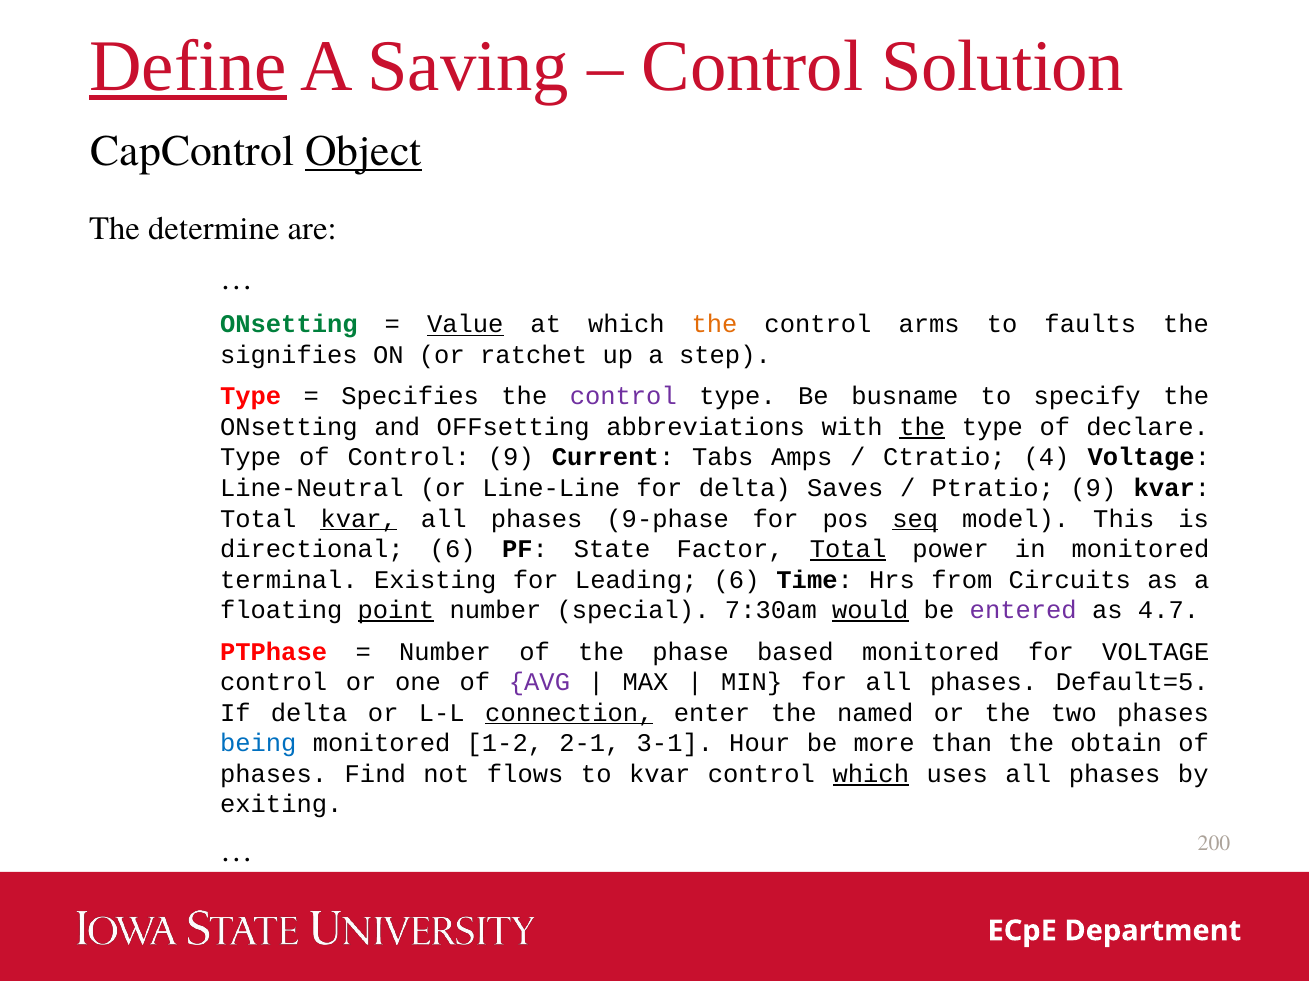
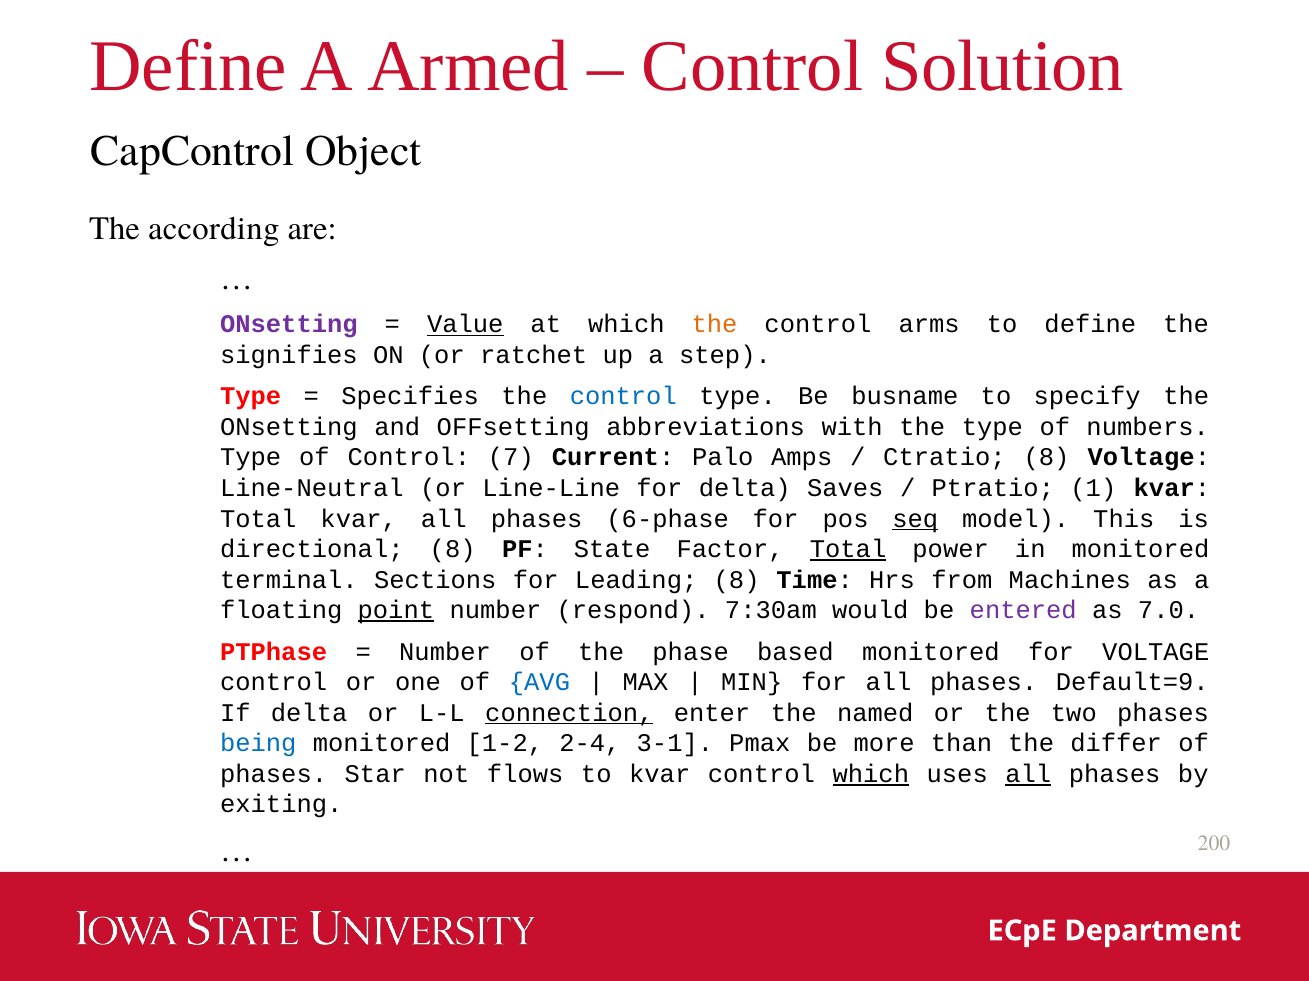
Define underline: present -> none (188, 66)
Saving: Saving -> Armed (468, 66)
Object underline: present -> none (363, 151)
determine: determine -> according (214, 229)
ONsetting colour: green -> purple (289, 325)
to faults: faults -> define (1090, 325)
control colour: purple -> blue (623, 397)
the underline: present -> none (922, 427)
declare: declare -> numbers (1148, 427)
Control 9: 9 -> 7 (511, 458)
Tabs: Tabs -> Palo (723, 458)
Ctratio 4: 4 -> 8 (1046, 458)
Ptratio 9: 9 -> 1 (1093, 488)
kvar underline: present -> none (359, 519)
9‐phase: 9‐phase -> 6‐phase (668, 519)
directional 6: 6 -> 8 (453, 550)
Existing: Existing -> Sections (435, 580)
Leading 6: 6 -> 8 (737, 580)
Circuits: Circuits -> Machines (1070, 580)
special: special -> respond (633, 611)
would underline: present -> none (870, 611)
4.7: 4.7 -> 7.0 (1169, 611)
AVG colour: purple -> blue (539, 683)
Default=5: Default=5 -> Default=9 (1132, 683)
2‐1: 2‐1 -> 2‐4 (590, 744)
Hour: Hour -> Pmax (760, 744)
obtain: obtain -> differ (1116, 744)
Find: Find -> Star (375, 774)
all underline: none -> present (1028, 774)
